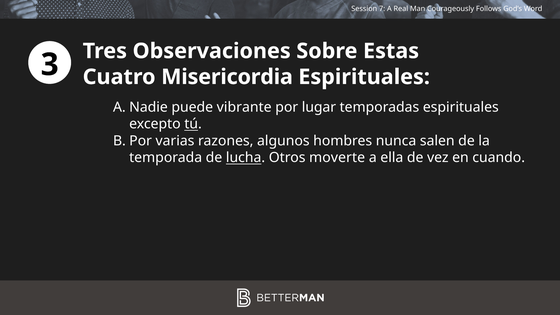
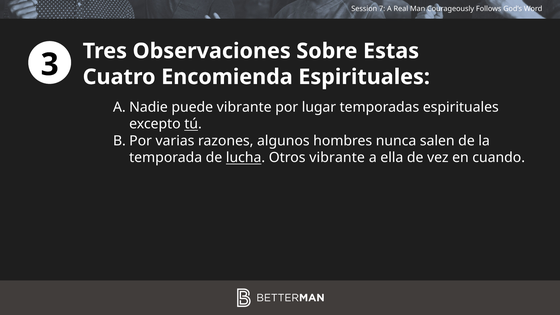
Misericordia: Misericordia -> Encomienda (227, 77)
Otros moverte: moverte -> vibrante (337, 158)
